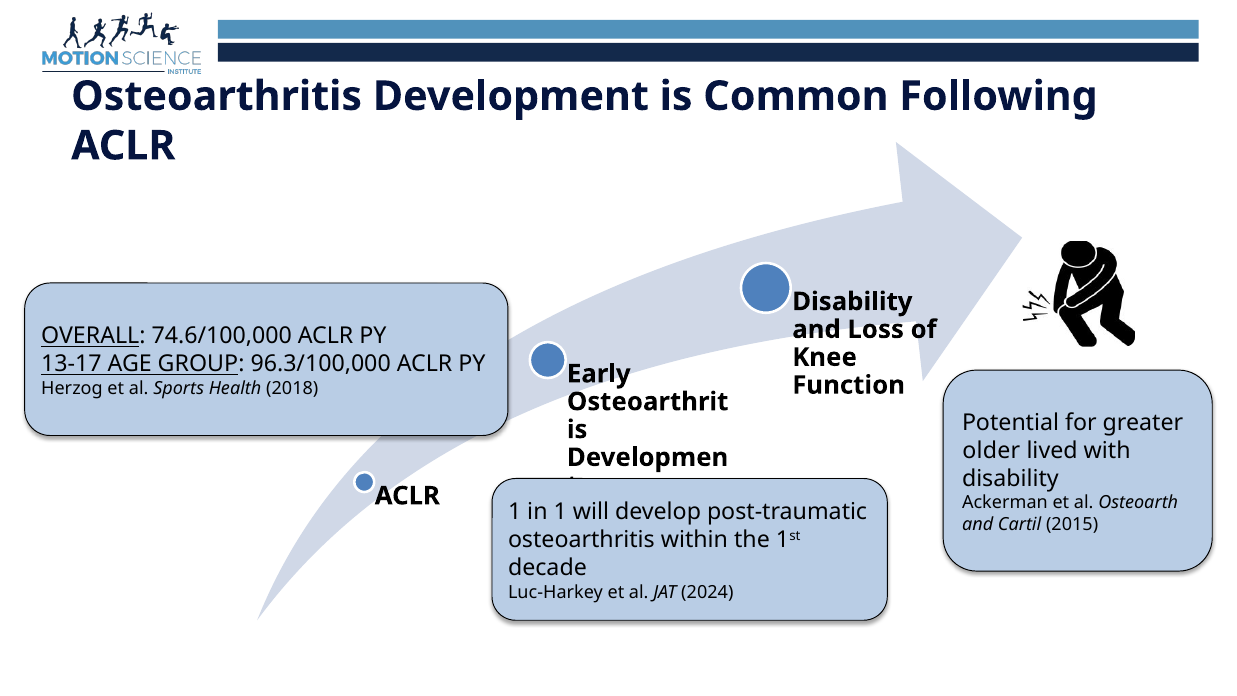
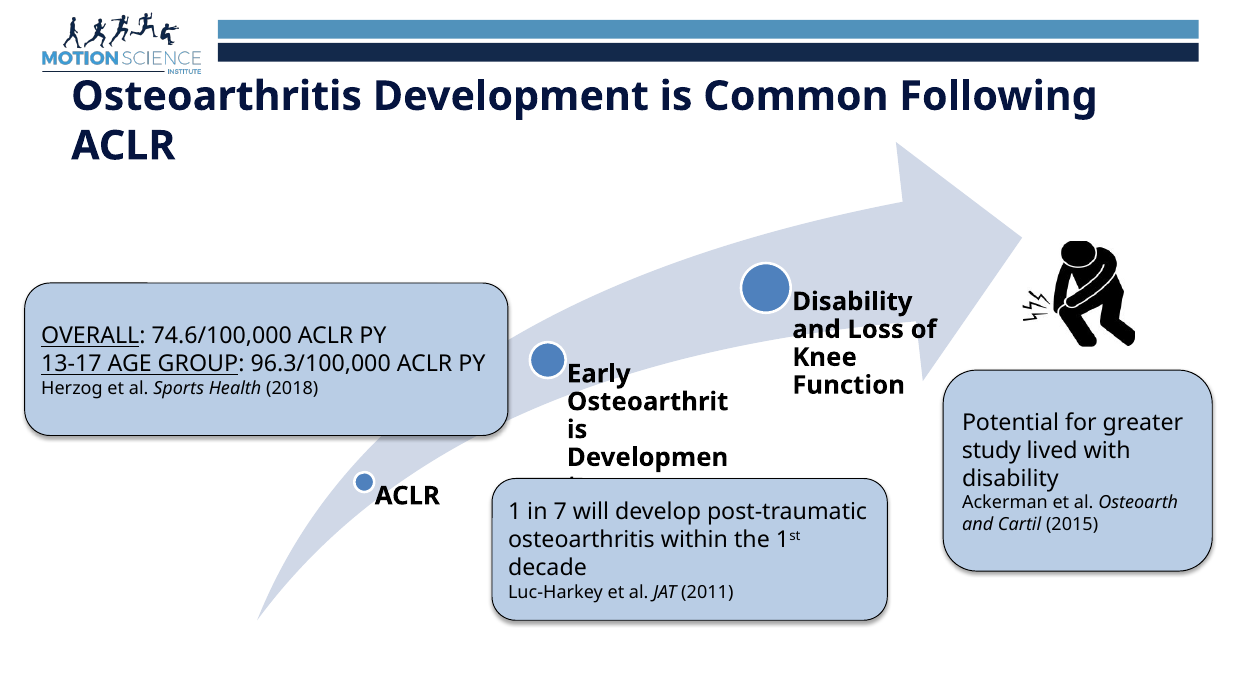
older: older -> study (991, 450)
in 1: 1 -> 7 (560, 512)
2024: 2024 -> 2011 (707, 592)
